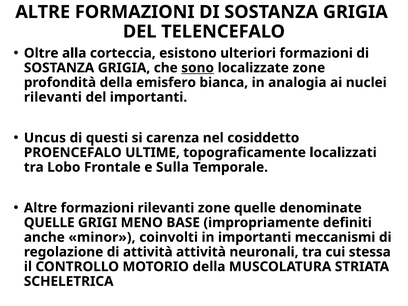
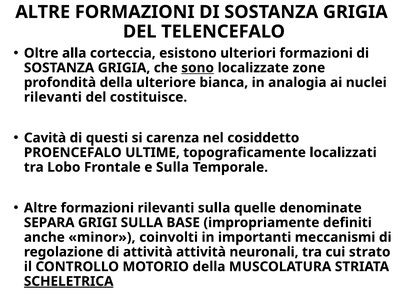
emisfero: emisfero -> ulteriore (166, 82)
del importanti: importanti -> costituisce (149, 97)
Uncus: Uncus -> Cavità (45, 138)
rilevanti zone: zone -> sulla (214, 208)
QUELLE: QUELLE -> SEPARA (49, 223)
GRIGI MENO: MENO -> SULLA (142, 223)
stessa: stessa -> strato (370, 252)
SCHELETRICA underline: none -> present (69, 281)
